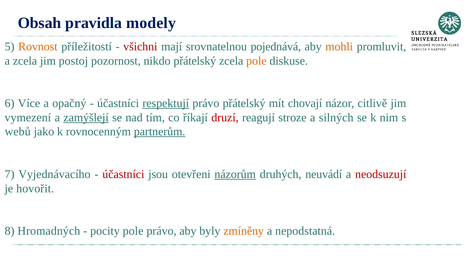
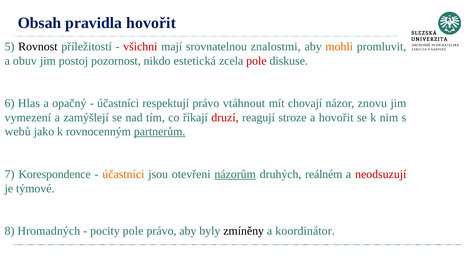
pravidla modely: modely -> hovořit (151, 23)
Rovnost colour: orange -> black (38, 47)
pojednává: pojednává -> znalostmi (276, 47)
a zcela: zcela -> obuv (25, 61)
nikdo přátelský: přátelský -> estetická (195, 61)
pole colour: orange -> red (256, 61)
Více: Více -> Hlas (29, 103)
respektují underline: present -> none (166, 103)
právo přátelský: přátelský -> vtáhnout (244, 103)
citlivě: citlivě -> znovu (372, 103)
zamýšlejí underline: present -> none (86, 118)
a silných: silných -> hovořit (336, 118)
Vyjednávacího: Vyjednávacího -> Korespondence (55, 174)
účastníci colour: red -> orange (123, 174)
neuvádí: neuvádí -> reálném (324, 174)
hovořit: hovořit -> týmové (35, 189)
zmíněny colour: orange -> black (244, 231)
nepodstatná: nepodstatná -> koordinátor (305, 231)
